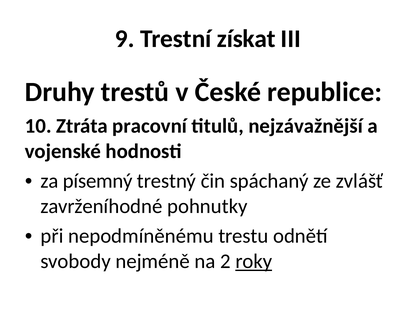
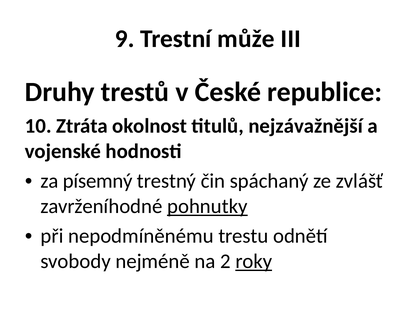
získat: získat -> může (246, 39)
pracovní: pracovní -> okolnost (150, 126)
pohnutky underline: none -> present (207, 206)
